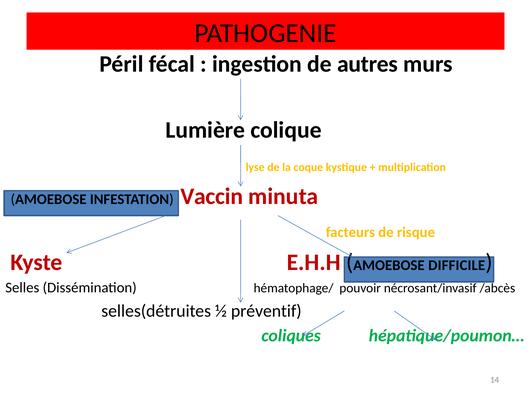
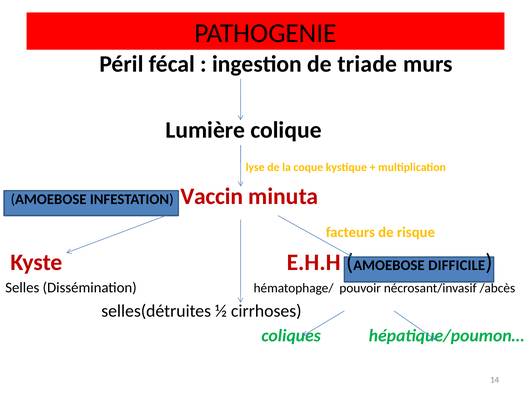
autres: autres -> triade (367, 64)
préventif: préventif -> cirrhoses (266, 311)
